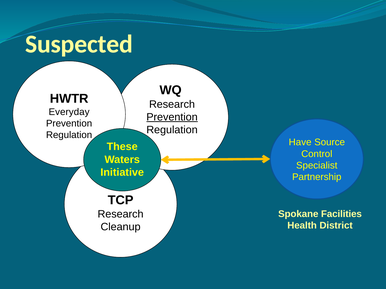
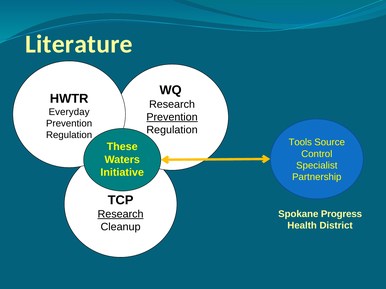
Suspected: Suspected -> Literature (79, 44)
Have: Have -> Tools (300, 143)
Research underline: none -> present (121, 214)
Facilities: Facilities -> Progress (341, 214)
